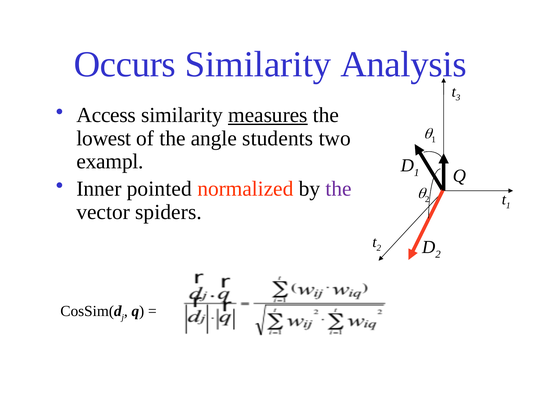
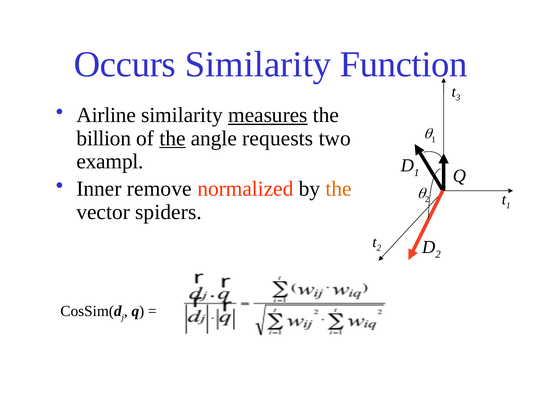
Analysis: Analysis -> Function (404, 64)
Access: Access -> Airline (106, 115)
lowest: lowest -> billion (104, 138)
the underline: none -> present (172, 138)
students: students -> requests (278, 138)
pointed: pointed -> remove (159, 189)
the colour: purple -> orange (339, 189)
